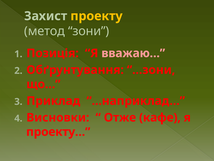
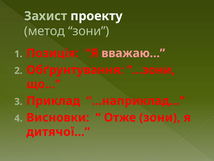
проекту colour: yellow -> white (96, 16)
Отже кафе: кафе -> зони (160, 117)
проекту…: проекту… -> дитячої… (58, 131)
